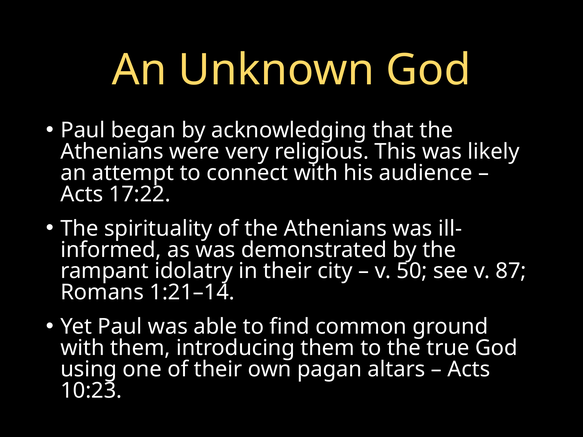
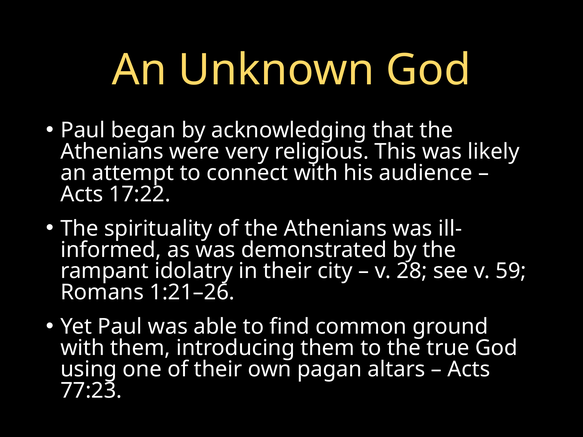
50: 50 -> 28 (412, 271)
87: 87 -> 59 (511, 271)
1:21–14: 1:21–14 -> 1:21–26 (192, 293)
10:23: 10:23 -> 77:23 (91, 391)
